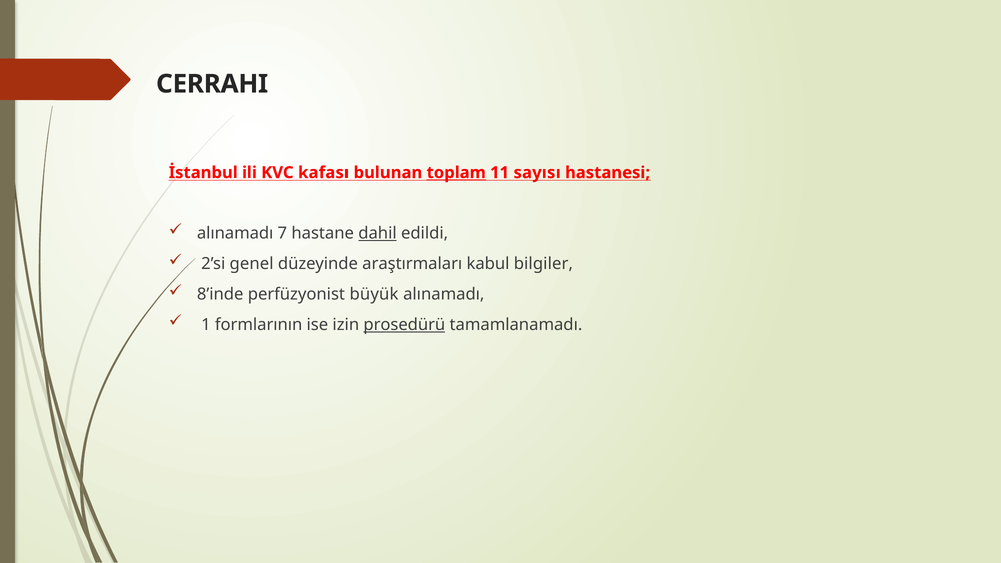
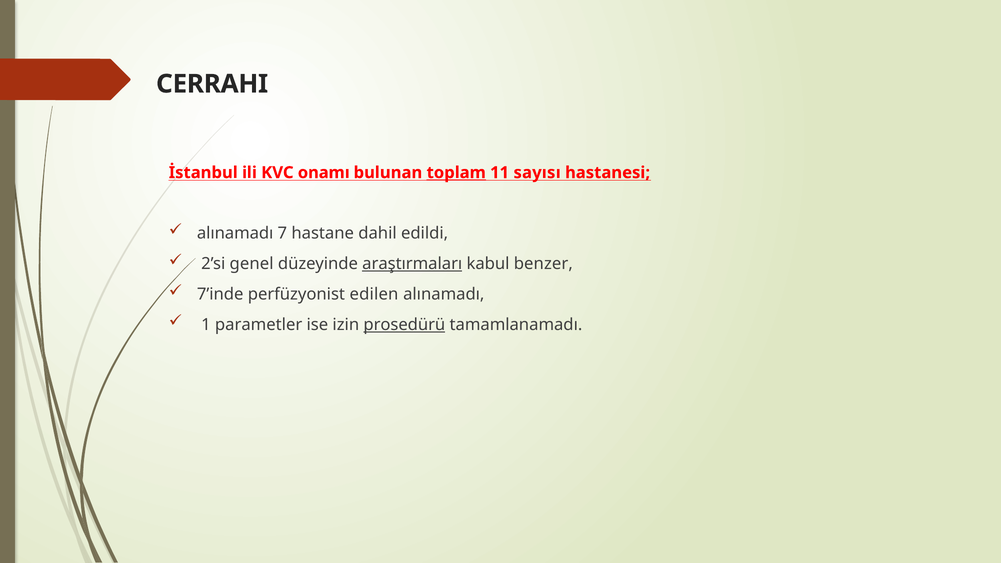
kafası: kafası -> onamı (324, 173)
dahil underline: present -> none (378, 233)
araştırmaları underline: none -> present (412, 264)
bilgiler: bilgiler -> benzer (543, 264)
8’inde: 8’inde -> 7’inde (220, 294)
büyük: büyük -> edilen (374, 294)
formlarının: formlarının -> parametler (259, 325)
